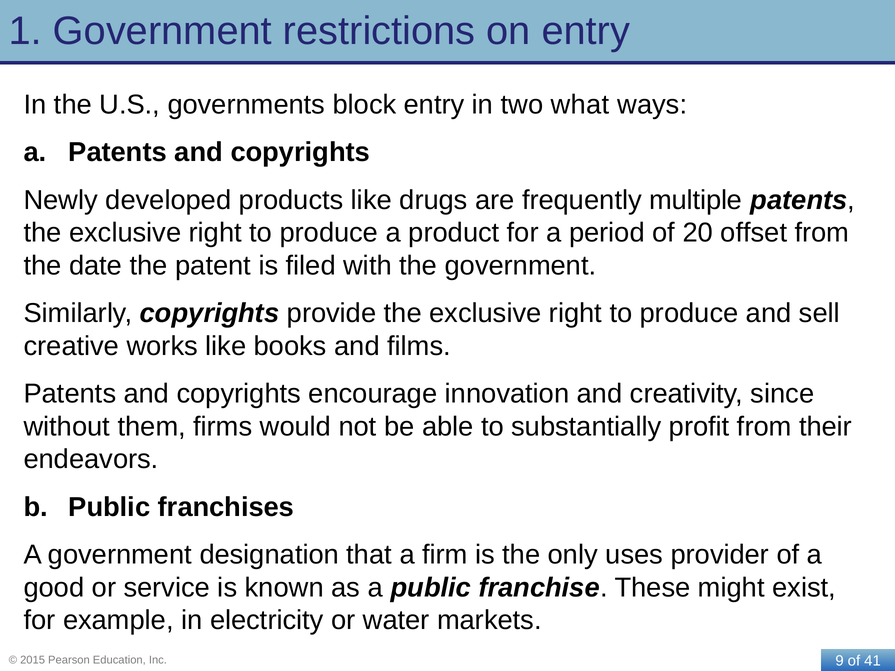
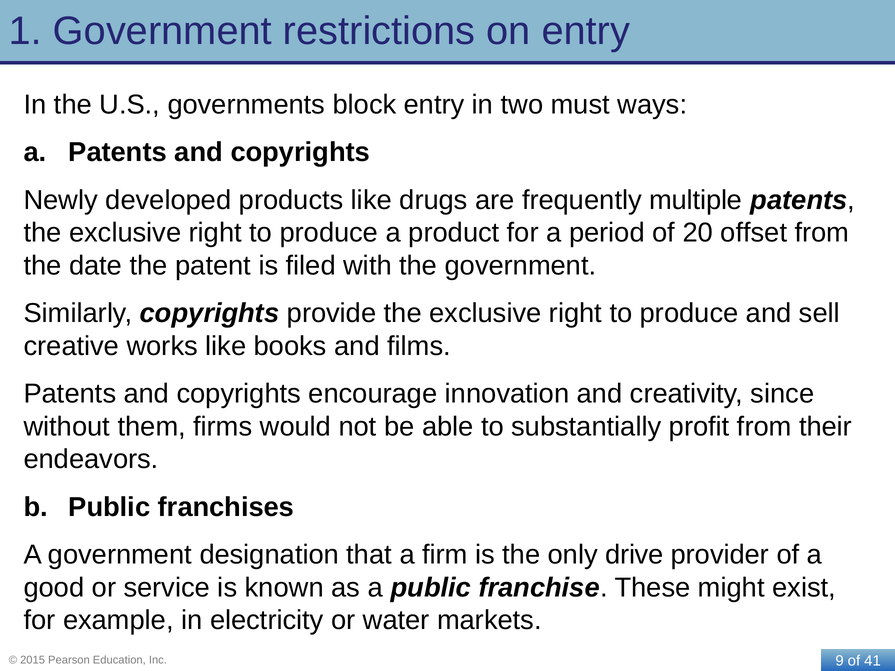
what: what -> must (580, 105)
uses: uses -> drive (634, 555)
